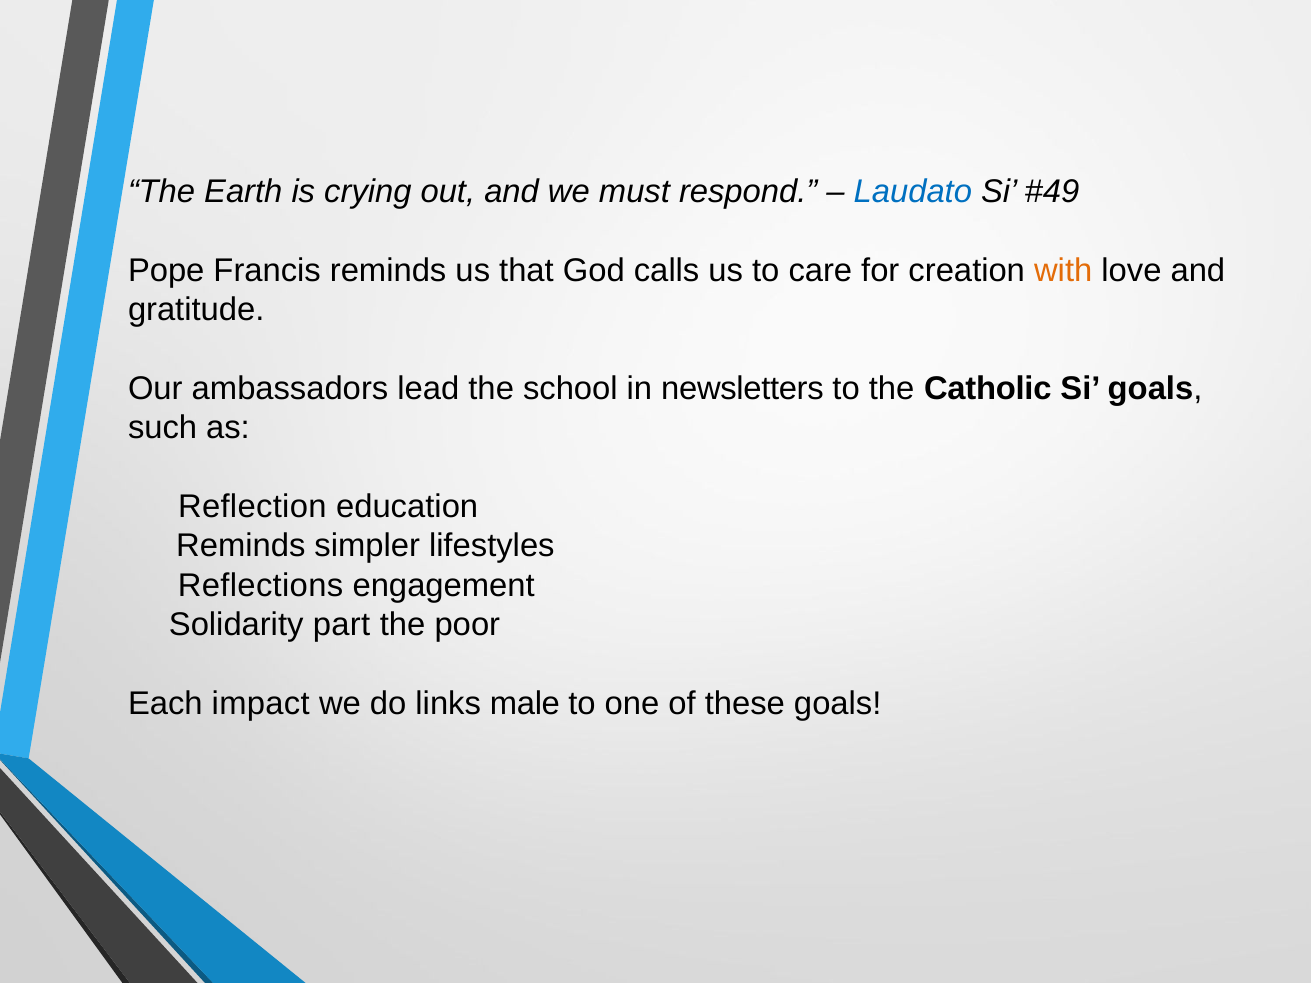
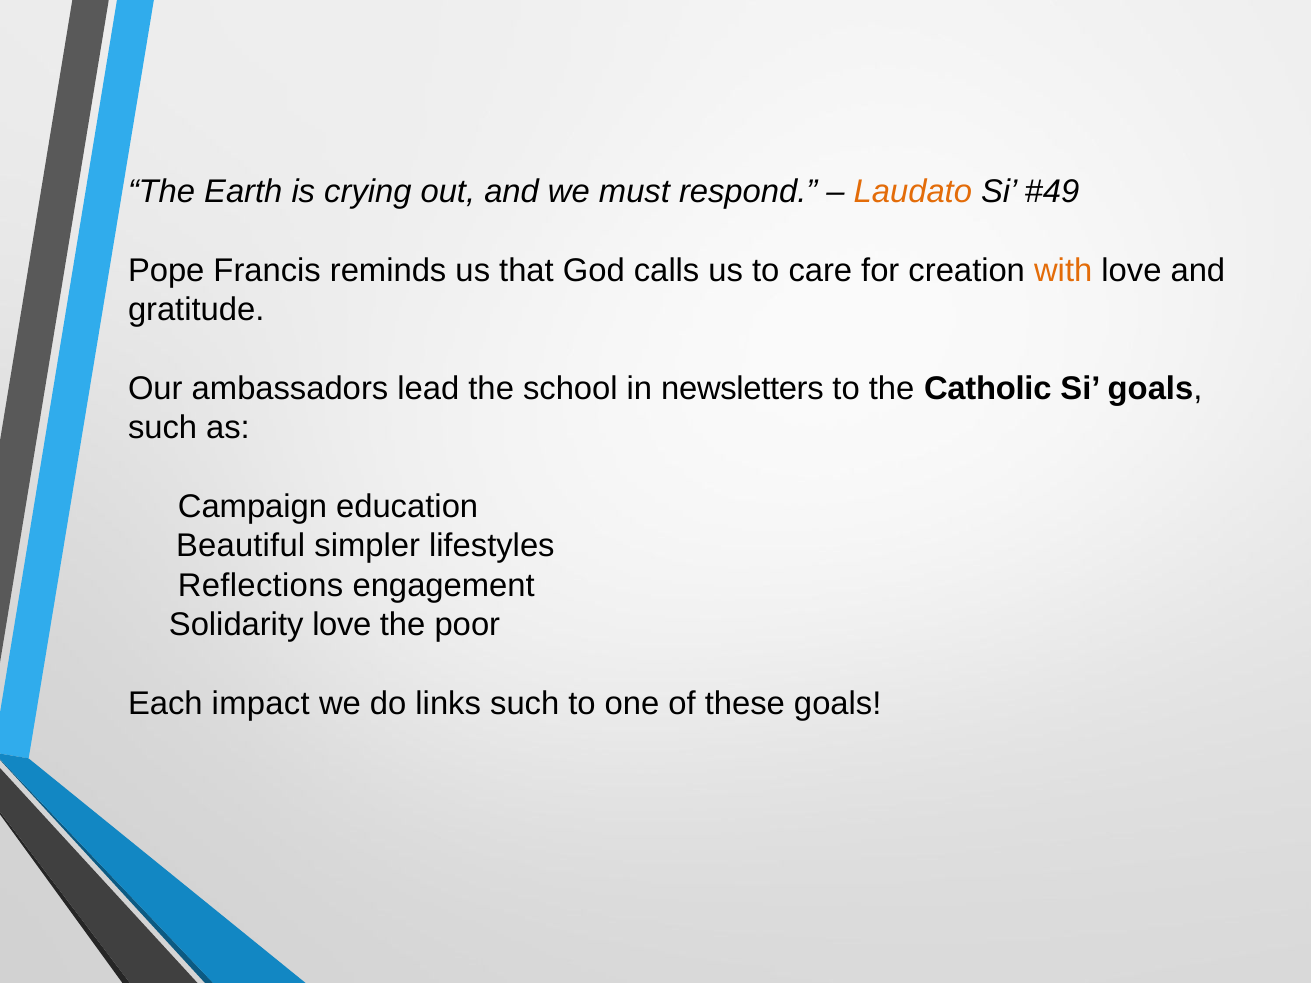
Laudato colour: blue -> orange (913, 192)
Reflection: Reflection -> Campaign (252, 507)
Reminds: Reminds -> Beautiful (241, 546)
part: part -> love (342, 625)
links male: male -> such (525, 704)
